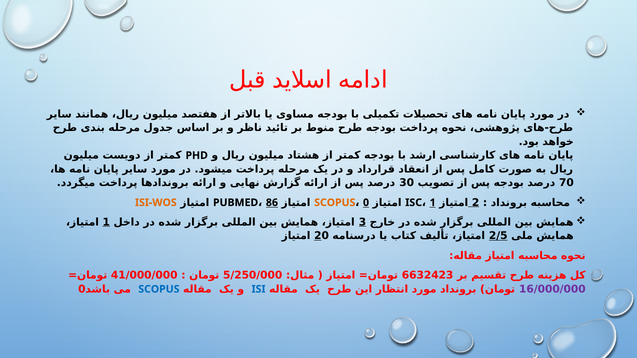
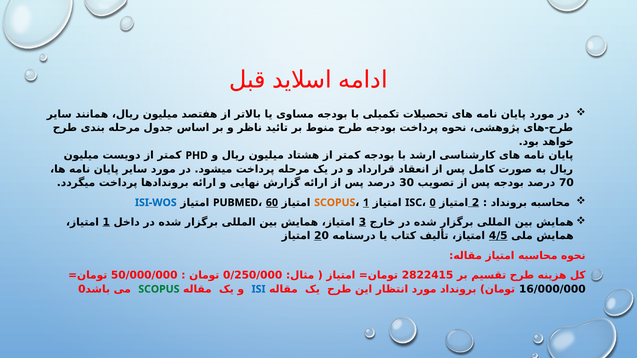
ISI-WOS colour: orange -> blue (156, 203)
86: 86 -> 60 (272, 203)
0: 0 -> 1 (366, 203)
1: 1 -> 0 (433, 203)
2/5: 2/5 -> 4/5 (498, 236)
41/000/000: 41/000/000 -> 50/000/000 (144, 276)
5/250/000: 5/250/000 -> 0/250/000 (253, 276)
6632423: 6632423 -> 2822415 (428, 276)
16/000/000 colour: purple -> black (552, 289)
SCOPUS colour: blue -> green (159, 289)
